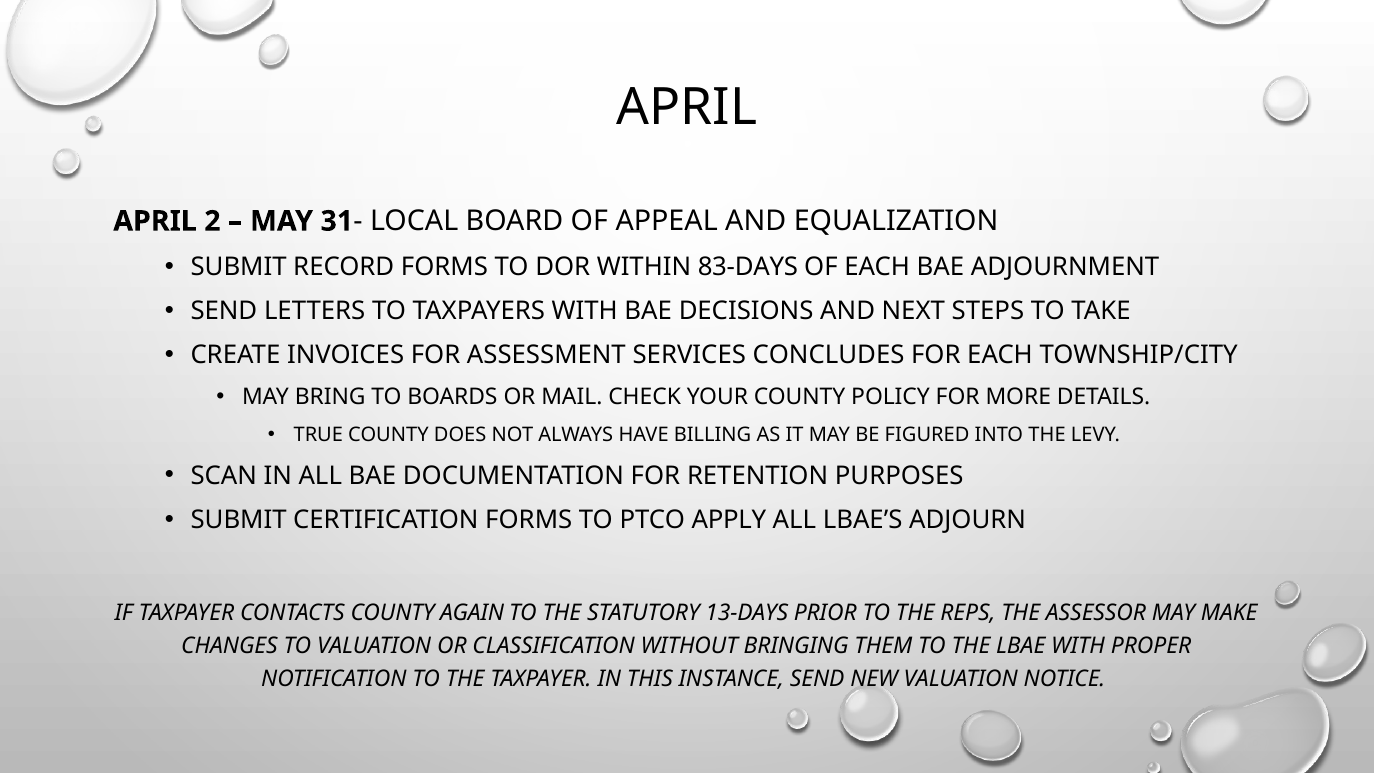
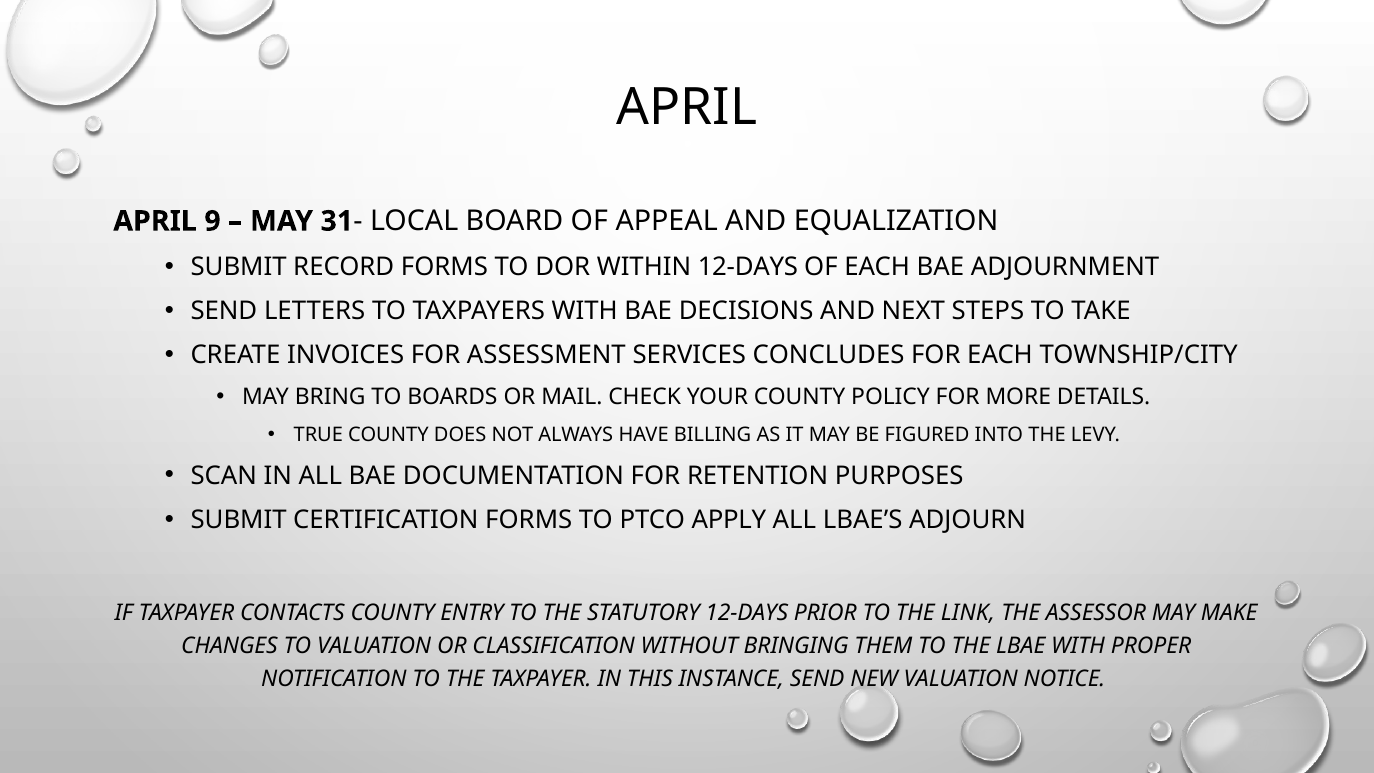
2: 2 -> 9 (212, 221)
WITHIN 83-DAYS: 83-DAYS -> 12-DAYS (748, 267)
AGAIN: AGAIN -> ENTRY (472, 613)
STATUTORY 13-DAYS: 13-DAYS -> 12-DAYS (747, 613)
REPS: REPS -> LINK (968, 613)
